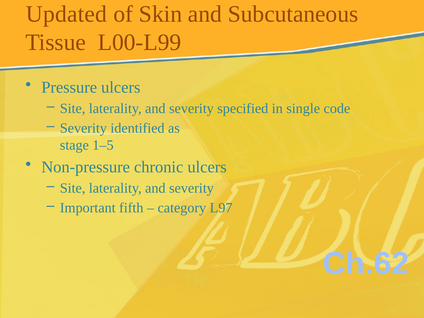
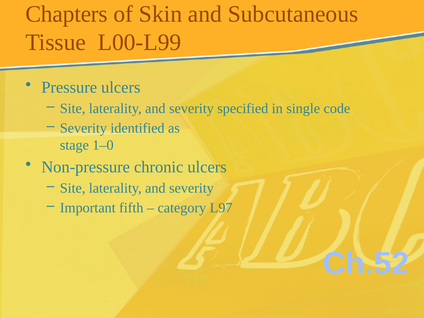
Updated: Updated -> Chapters (67, 14)
1–5: 1–5 -> 1–0 (103, 145)
Ch.62: Ch.62 -> Ch.52 (366, 264)
